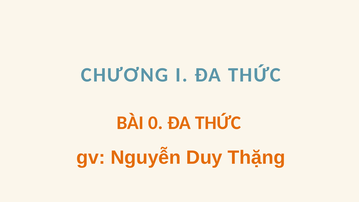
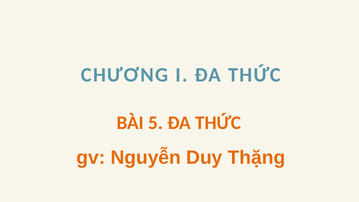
0: 0 -> 5 (156, 123)
